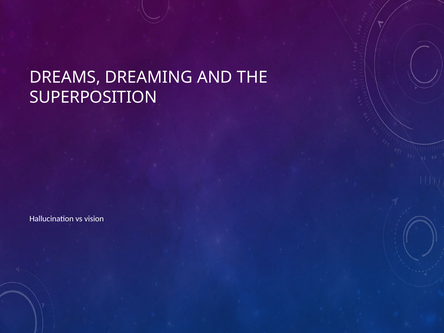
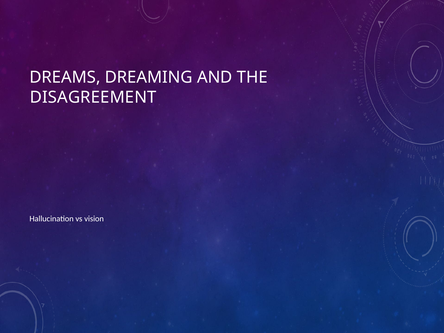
SUPERPOSITION: SUPERPOSITION -> DISAGREEMENT (93, 97)
